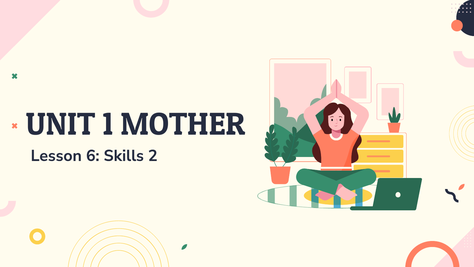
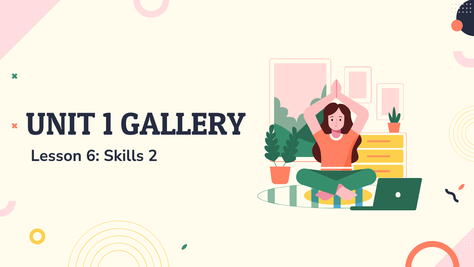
MOTHER: MOTHER -> GALLERY (183, 124)
